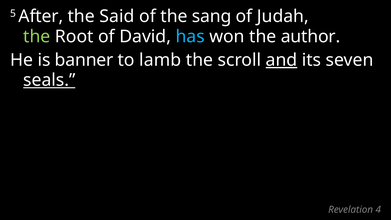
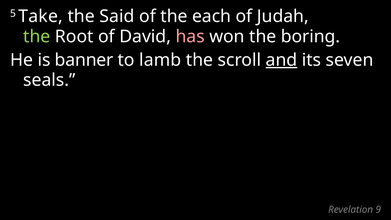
After: After -> Take (41, 16)
sang: sang -> each (212, 16)
has colour: light blue -> pink (190, 36)
author: author -> boring (310, 36)
seals underline: present -> none (49, 80)
4: 4 -> 9 (378, 210)
